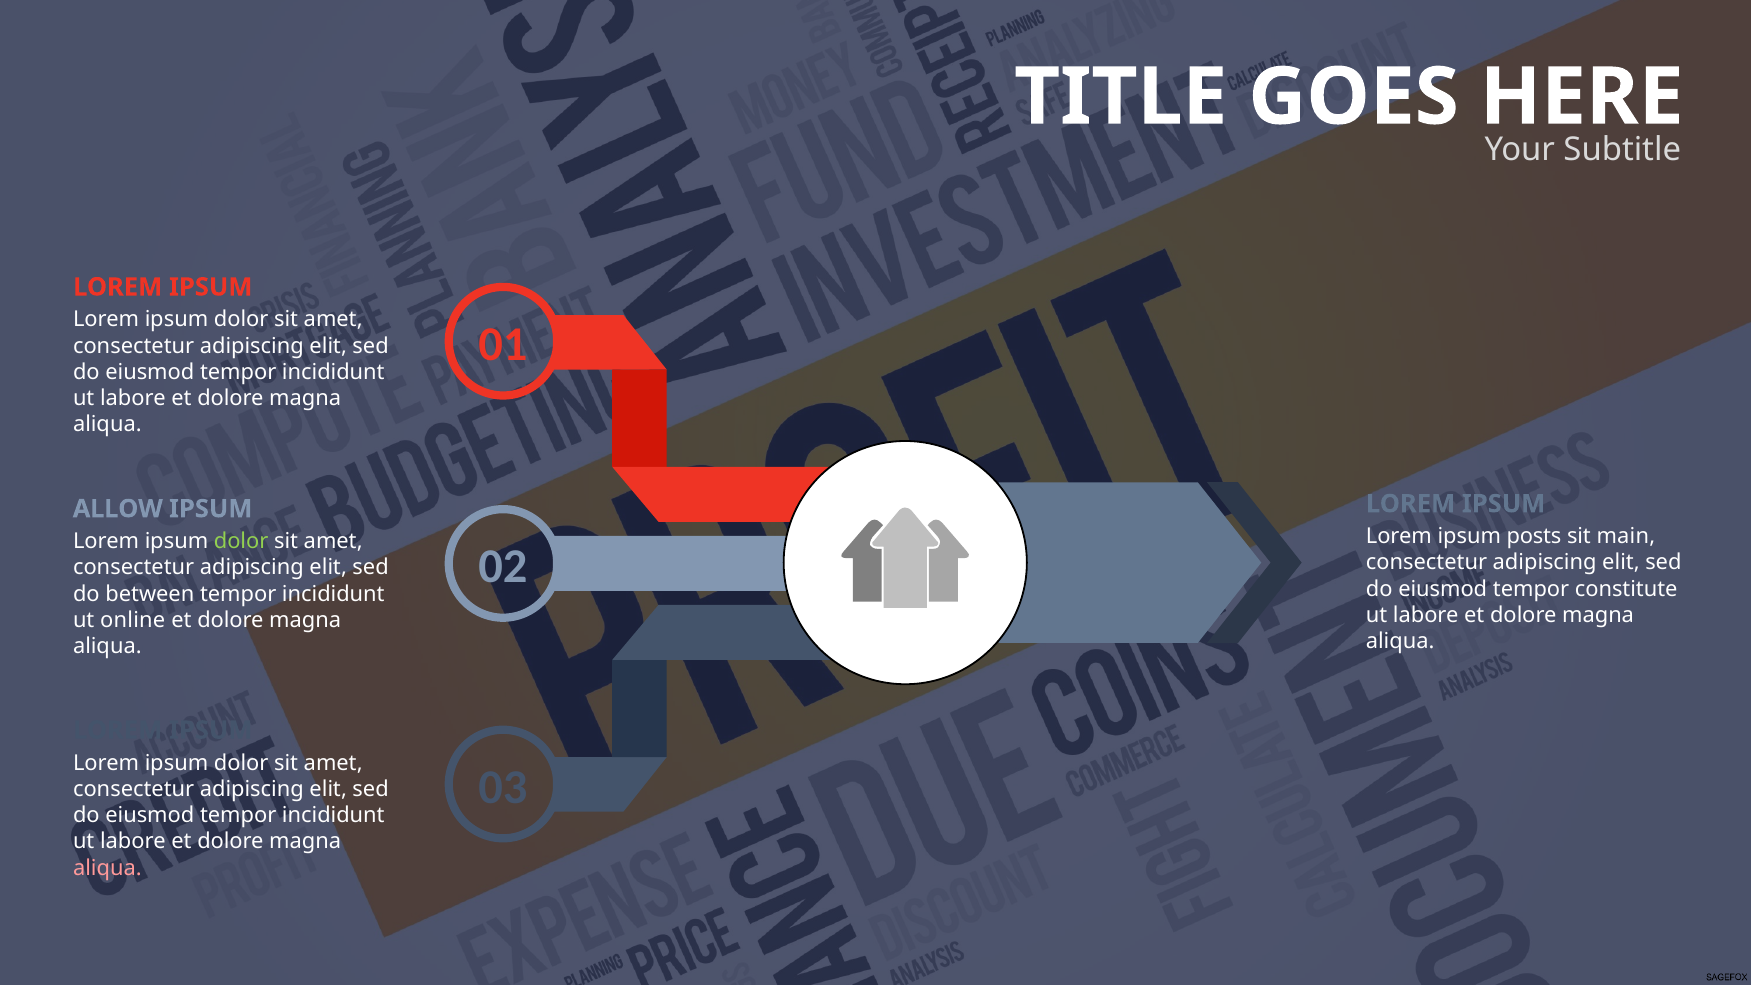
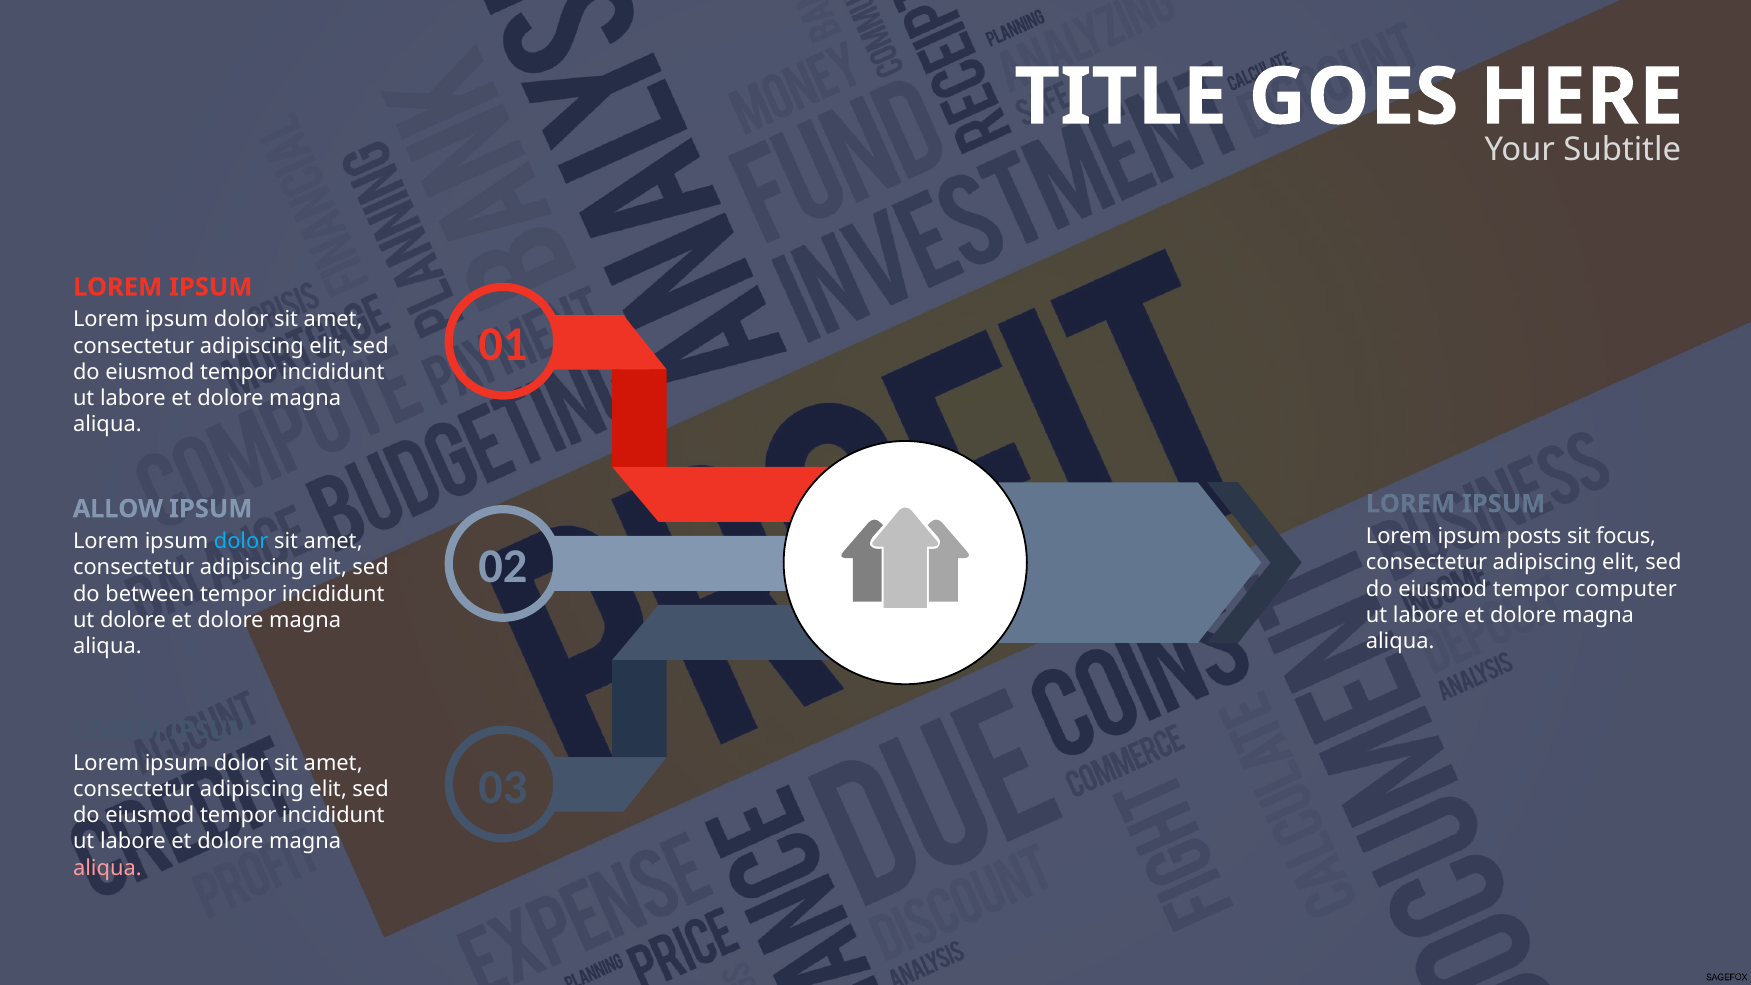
main: main -> focus (1626, 536)
dolor colour: light green -> light blue (241, 541)
constitute: constitute -> computer (1626, 589)
ut online: online -> dolore (133, 620)
